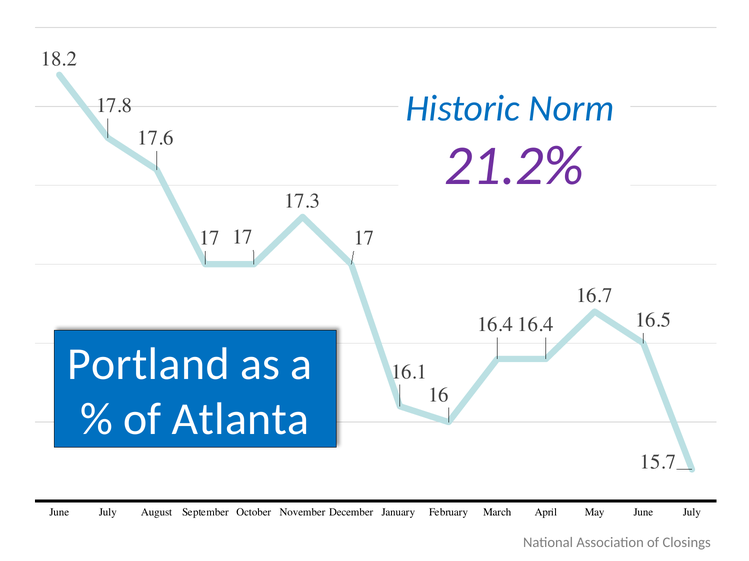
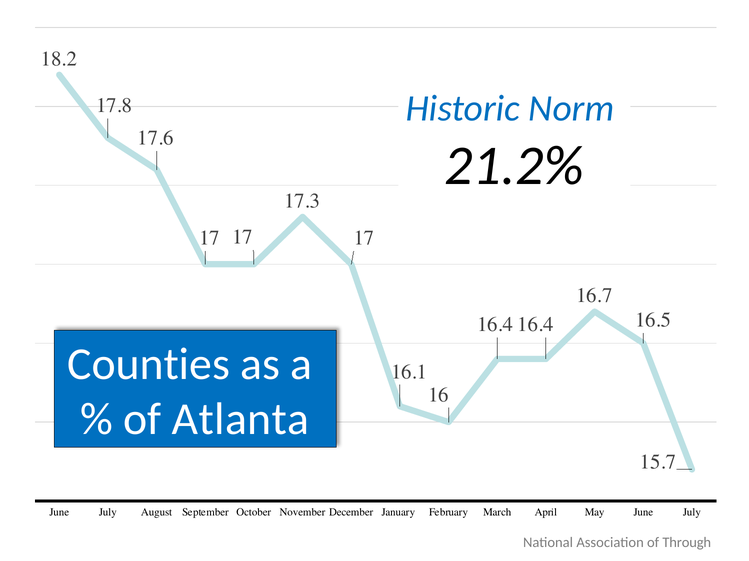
21.2% colour: purple -> black (514, 166)
Portland: Portland -> Counties (149, 365)
Closings: Closings -> Through (687, 543)
